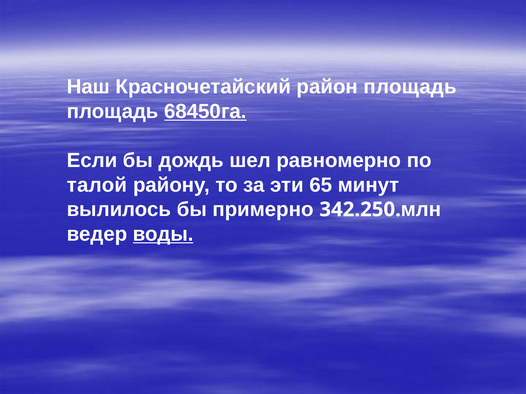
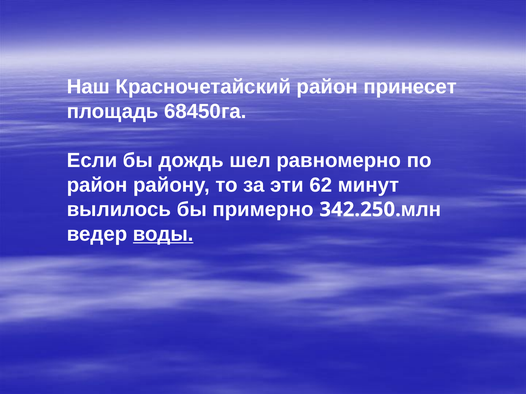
район площадь: площадь -> принесет (410, 87)
68450га underline: present -> none (205, 111)
талой: талой -> район (97, 185)
65: 65 -> 62 (321, 185)
